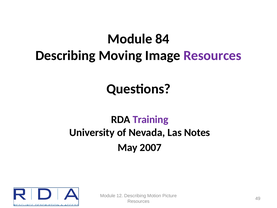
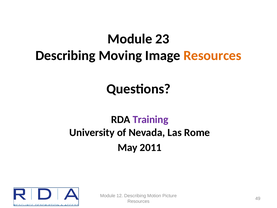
84: 84 -> 23 (162, 39)
Resources colour: purple -> orange (212, 56)
Notes: Notes -> Rome (197, 132)
2007: 2007 -> 2011 (151, 147)
